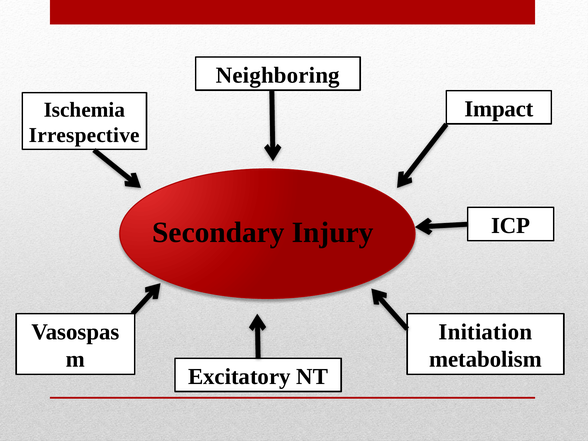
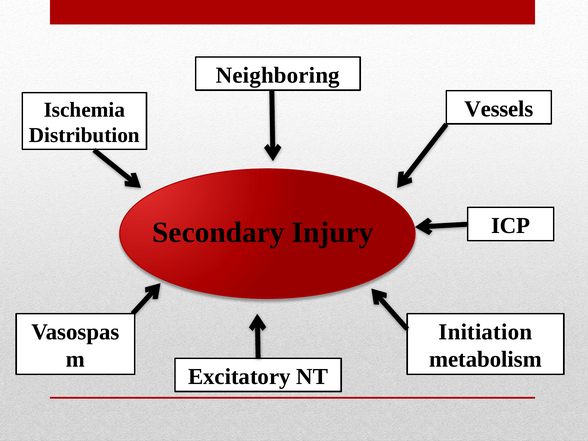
Impact: Impact -> Vessels (499, 109)
Irrespective: Irrespective -> Distribution (84, 135)
